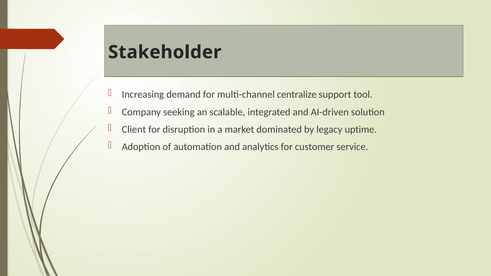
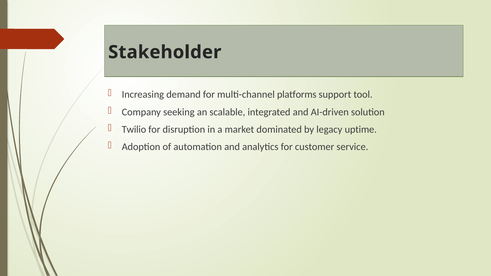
centralize: centralize -> platforms (297, 95)
Client: Client -> Twilio (134, 129)
